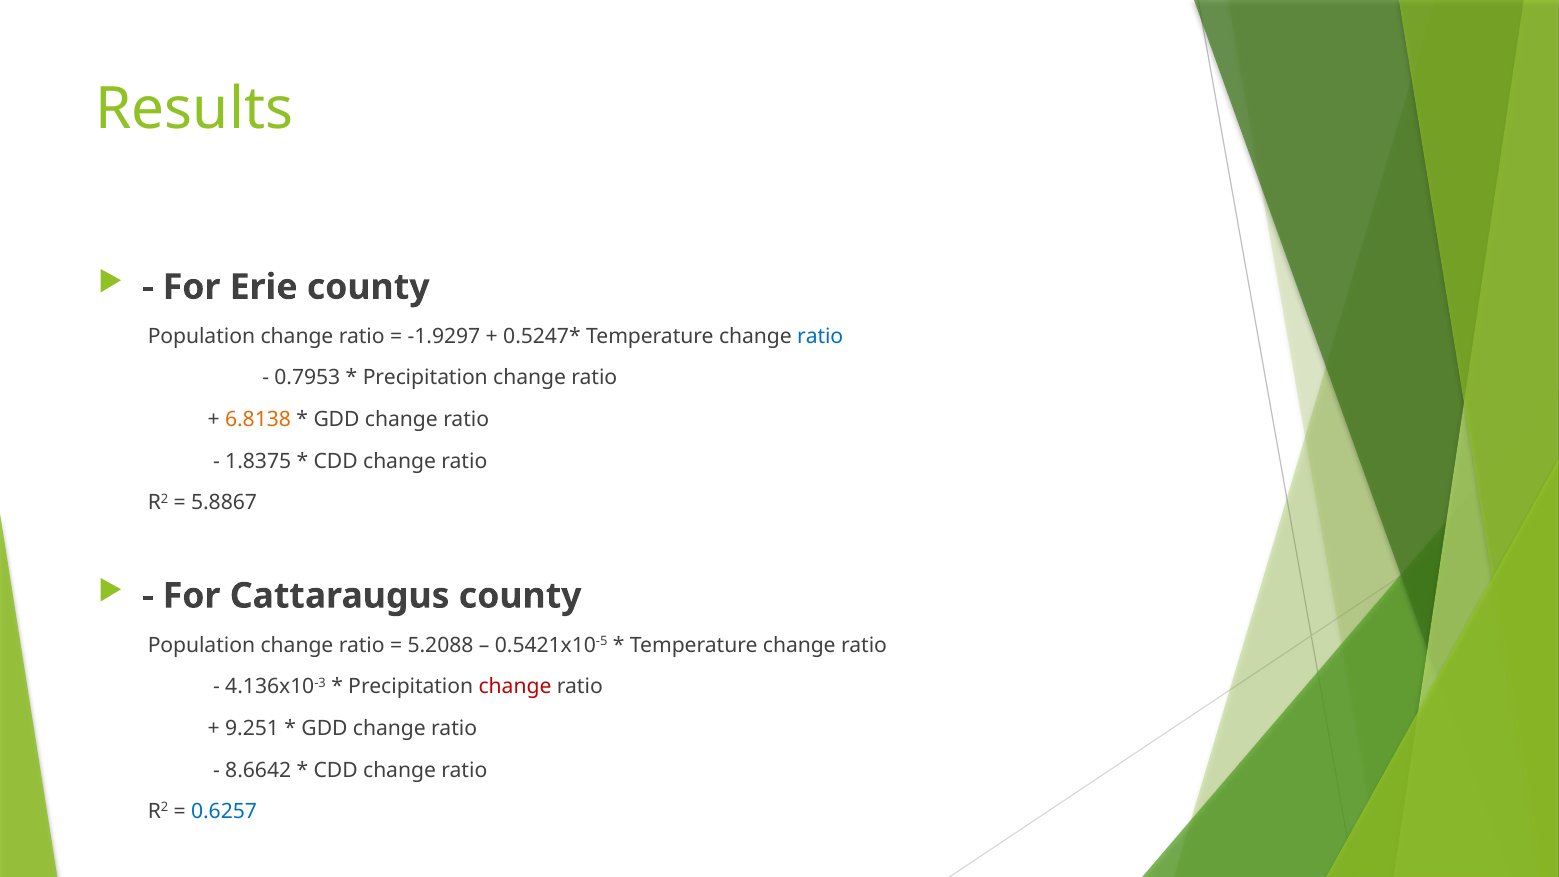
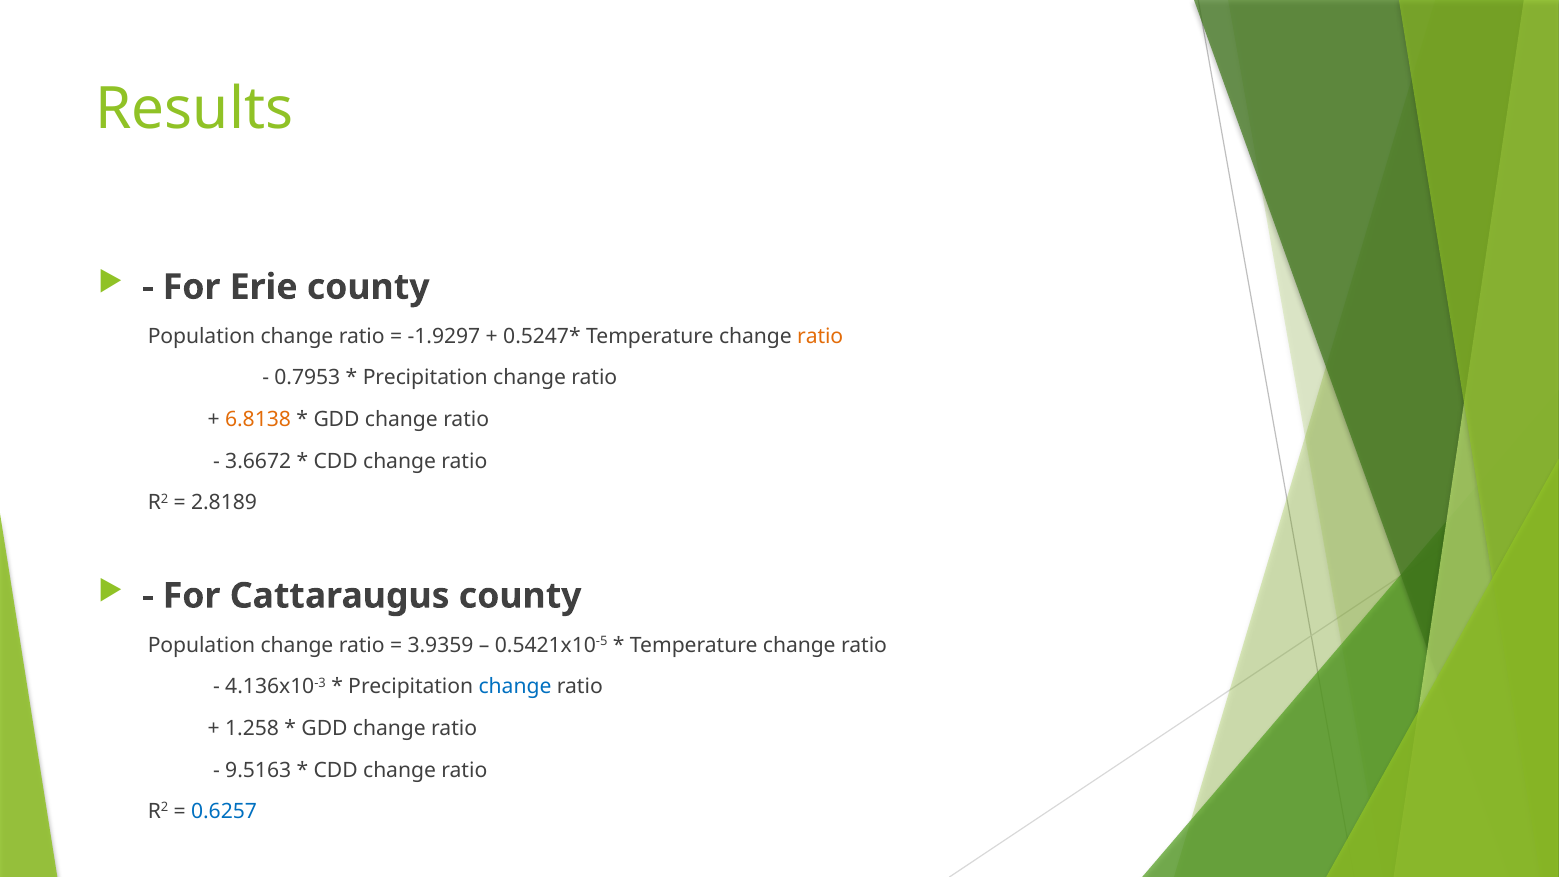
ratio colour: blue -> orange (820, 336)
1.8375: 1.8375 -> 3.6672 (258, 461)
5.8867: 5.8867 -> 2.8189 (224, 503)
5.2088: 5.2088 -> 3.9359 (441, 645)
change colour: red -> blue (515, 687)
9.251: 9.251 -> 1.258 (252, 728)
8.6642: 8.6642 -> 9.5163 (258, 770)
